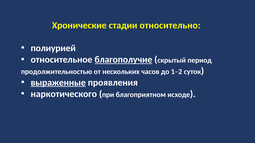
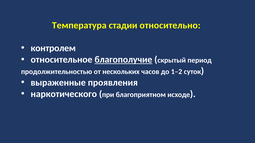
Хронические: Хронические -> Температура (79, 25)
полиурией: полиурией -> контролем (53, 48)
выраженные underline: present -> none (58, 83)
